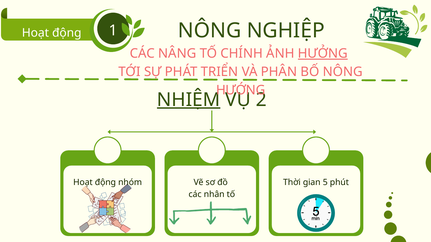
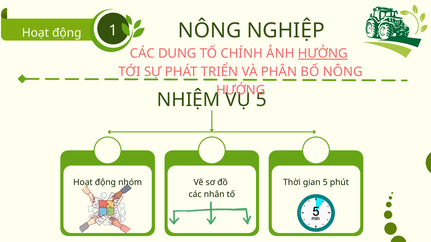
NÂNG: NÂNG -> DUNG (177, 54)
NHIỆM underline: present -> none (189, 100)
VỤ 2: 2 -> 5 (261, 100)
